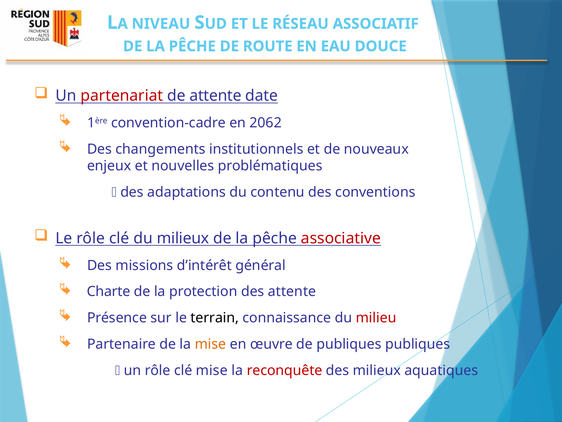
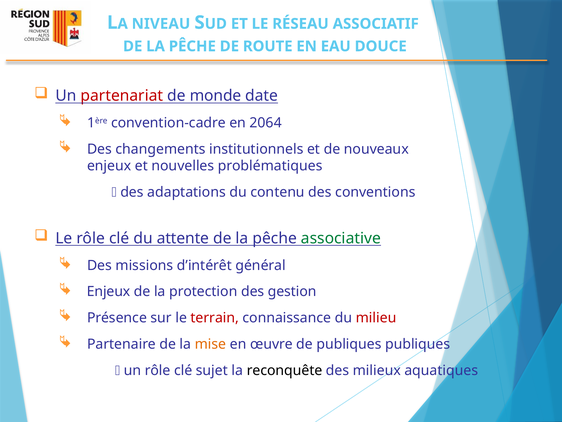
de attente: attente -> monde (216, 96)
2062: 2062 -> 2064 (266, 123)
du milieux: milieux -> attente (183, 238)
associative colour: red -> green (341, 238)
Charte: Charte -> Enjeux (109, 291)
des attente: attente -> gestion (292, 291)
terrain colour: black -> red (215, 317)
clé mise: mise -> sujet (212, 370)
reconquête colour: red -> black (285, 370)
